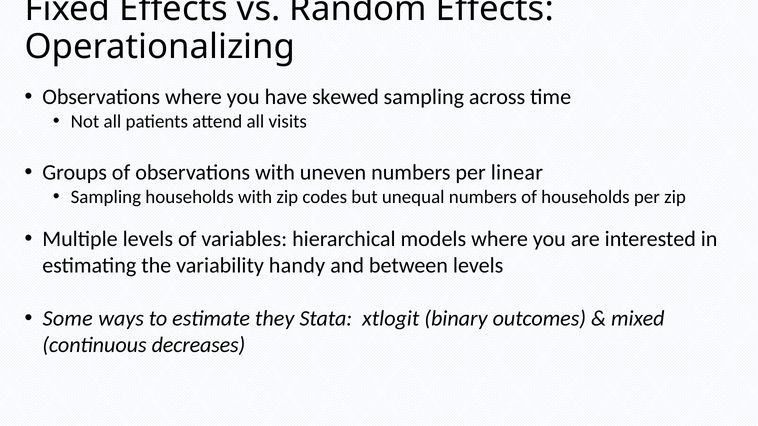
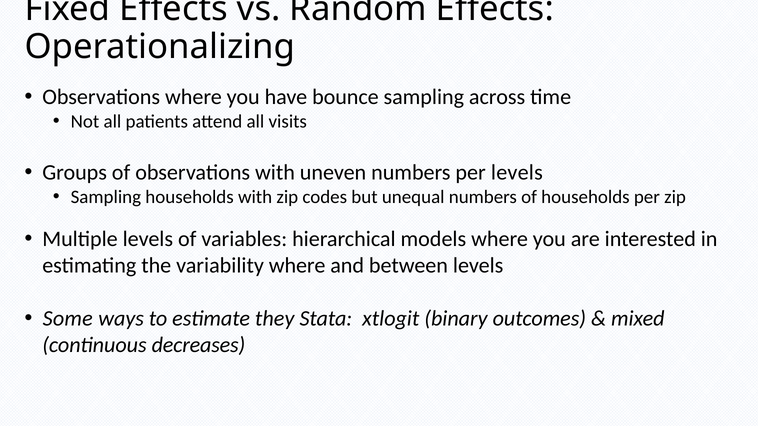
skewed: skewed -> bounce (345, 97)
per linear: linear -> levels (517, 173)
variability handy: handy -> where (297, 266)
